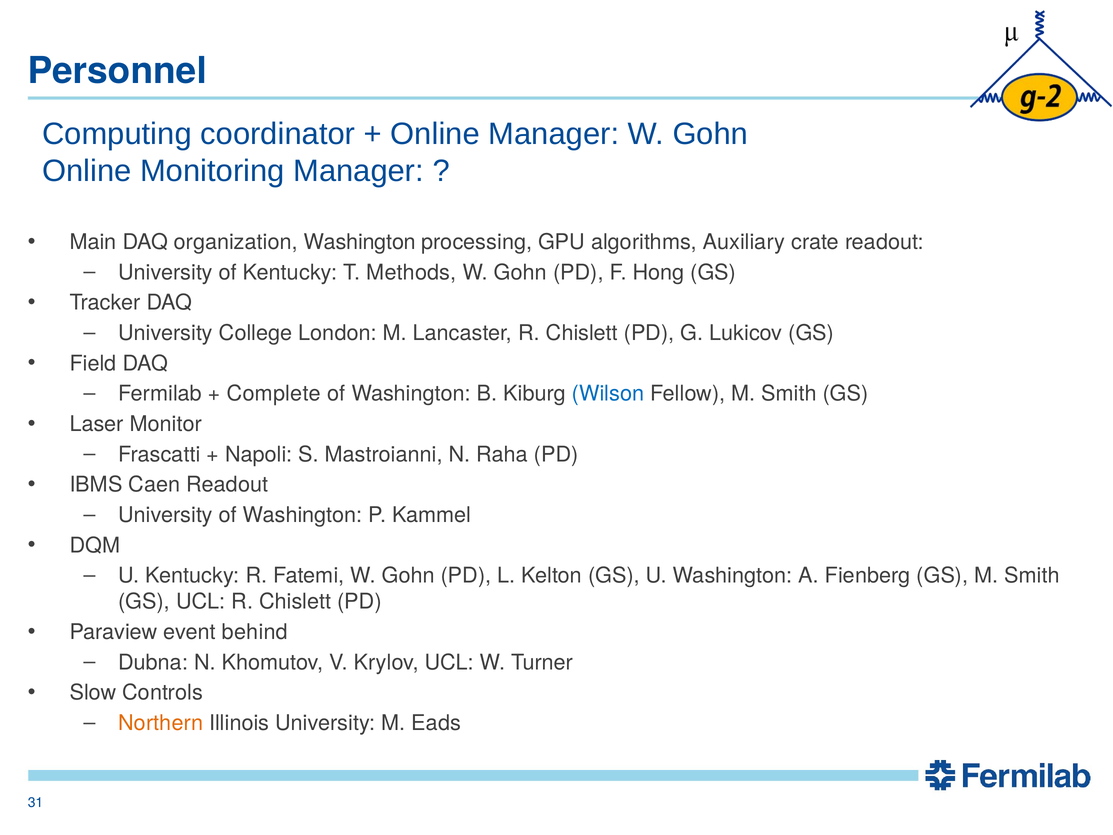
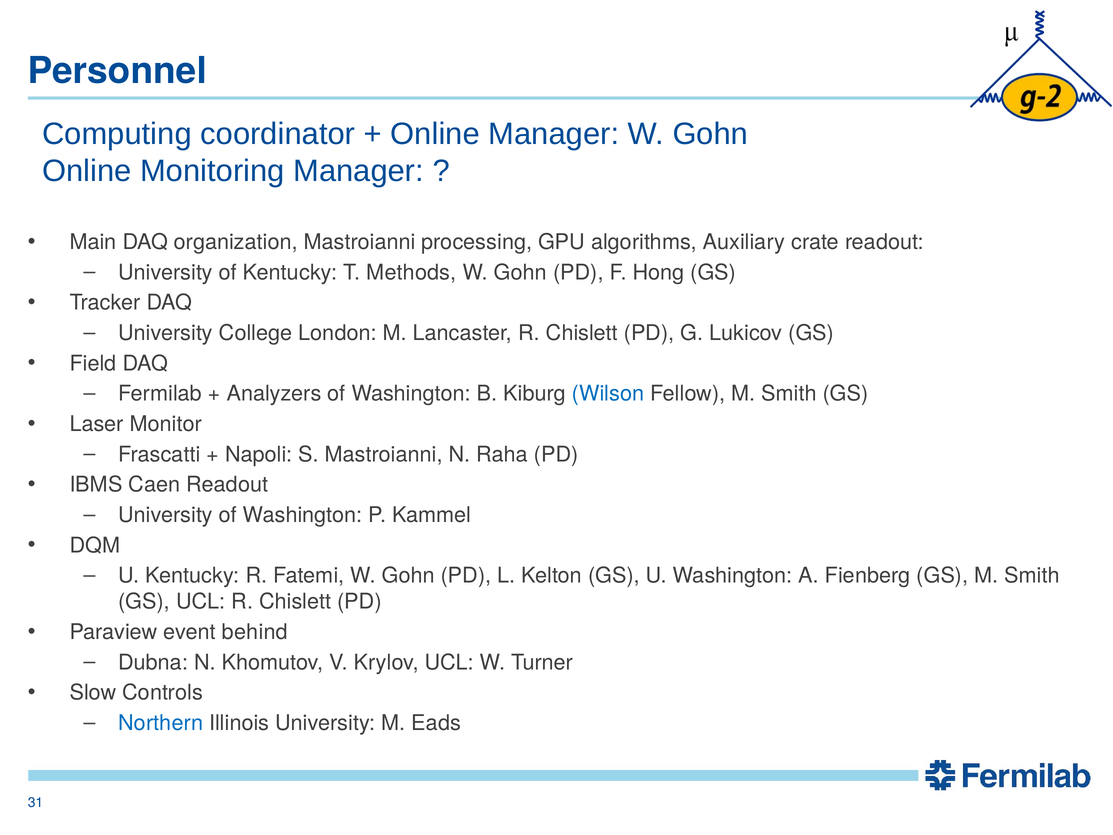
organization Washington: Washington -> Mastroianni (360, 242)
Complete: Complete -> Analyzers (274, 394)
Northern colour: orange -> blue (161, 723)
